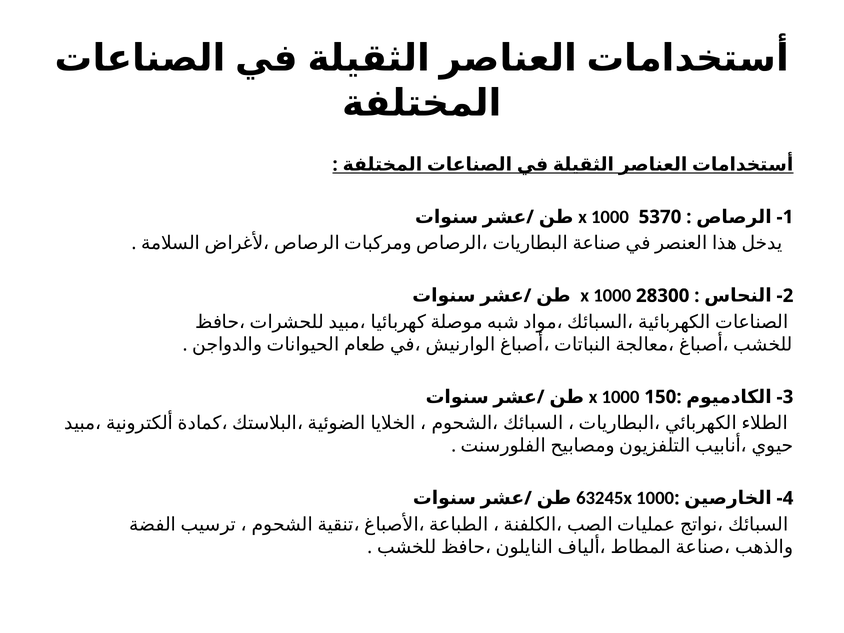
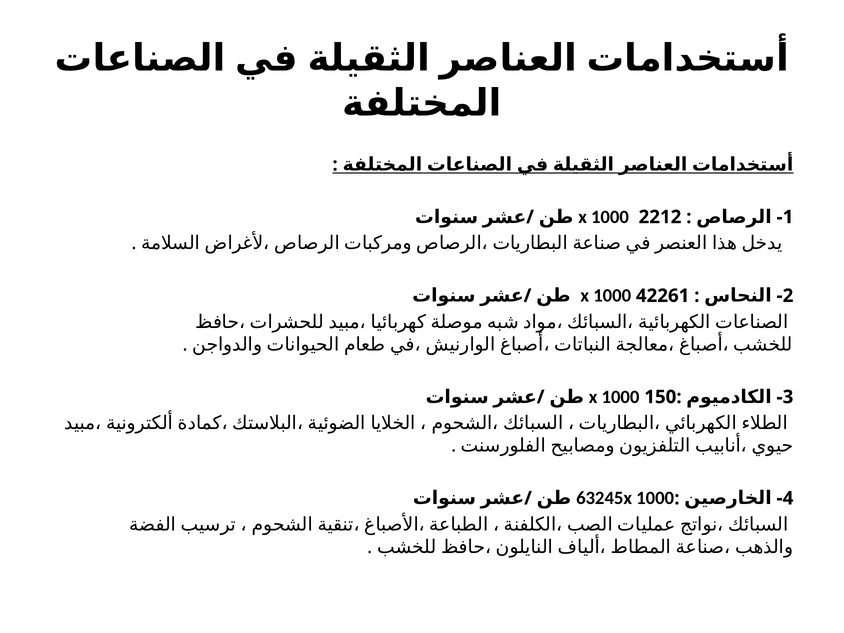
5370: 5370 -> 2212 (660, 217)
28300: 28300 -> 42261 (663, 296)
